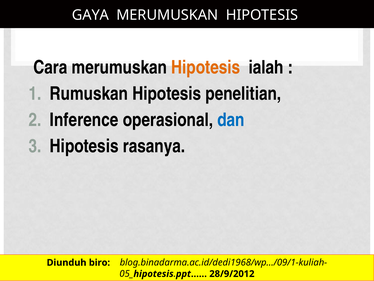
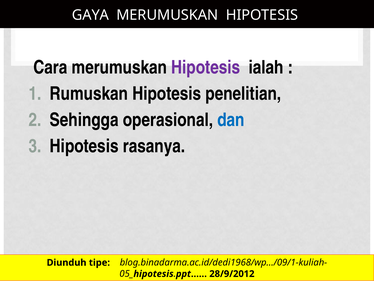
Hipotesis colour: orange -> purple (206, 67)
Inference: Inference -> Sehingga (84, 120)
biro: biro -> tipe (99, 262)
